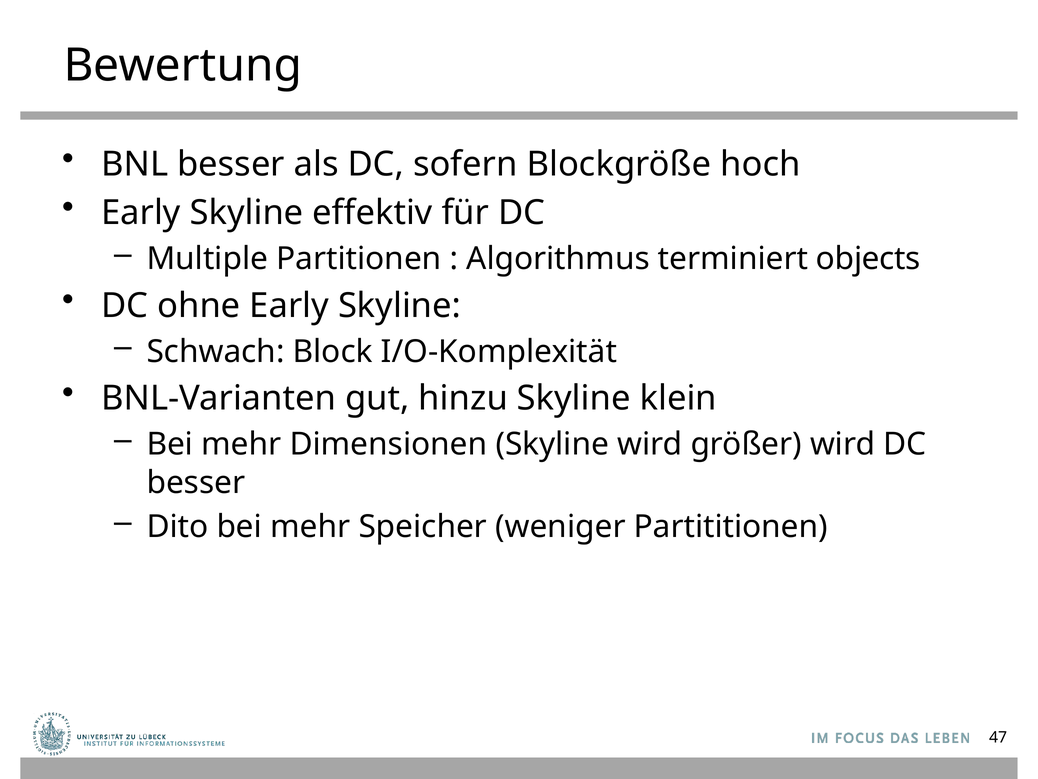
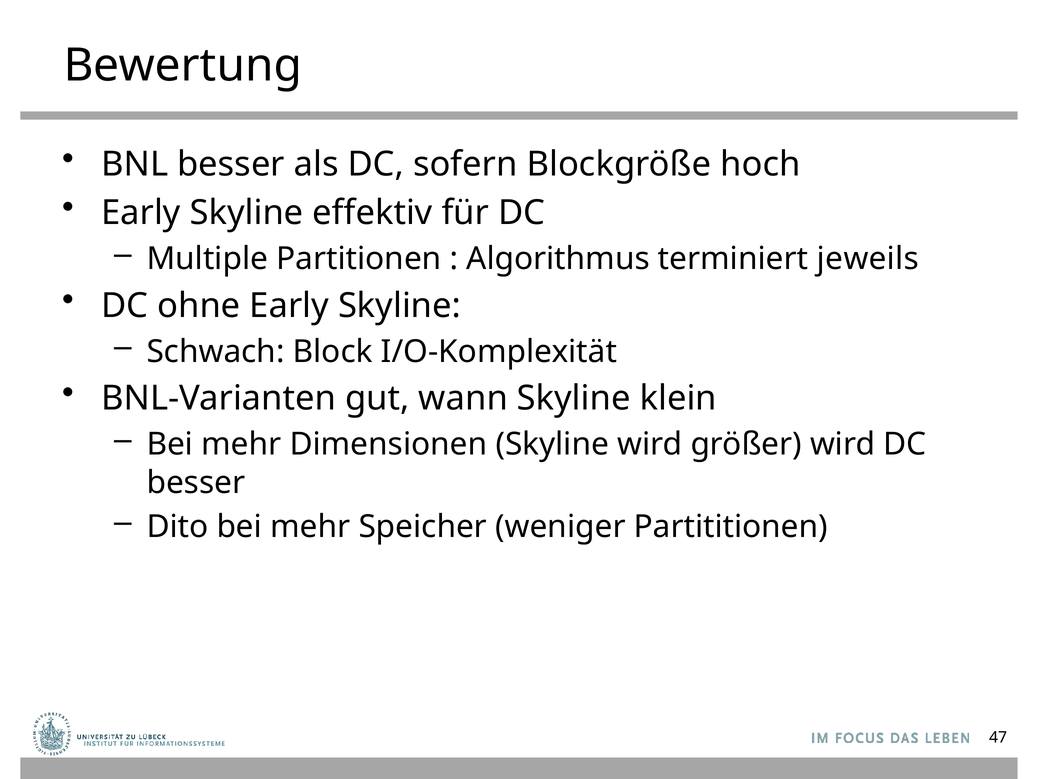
objects: objects -> jeweils (868, 259)
hinzu: hinzu -> wann (463, 398)
